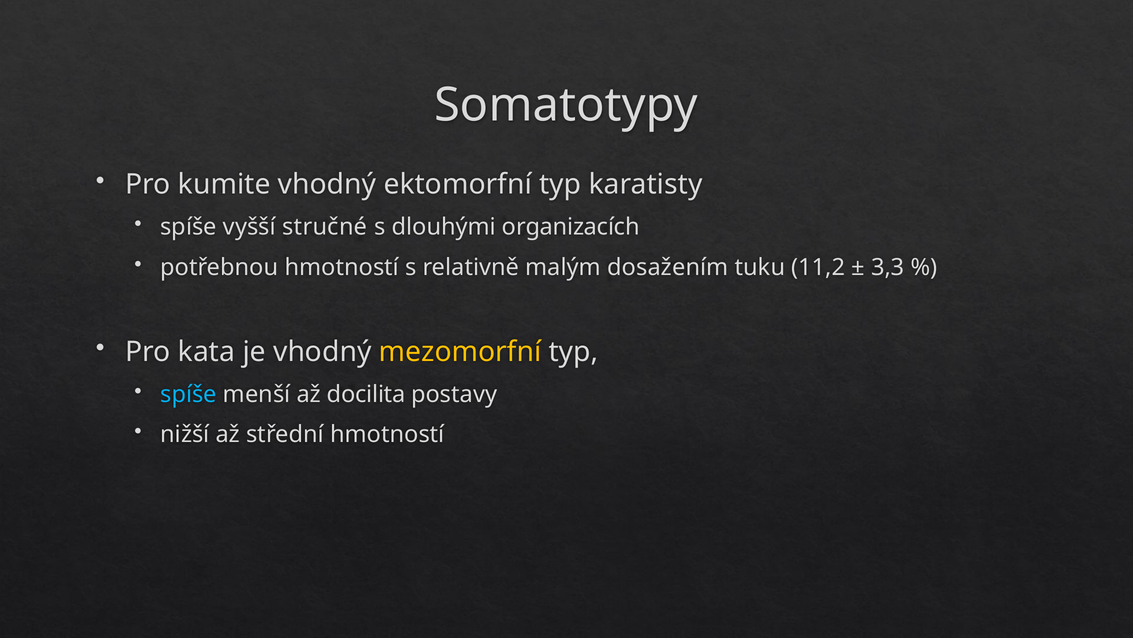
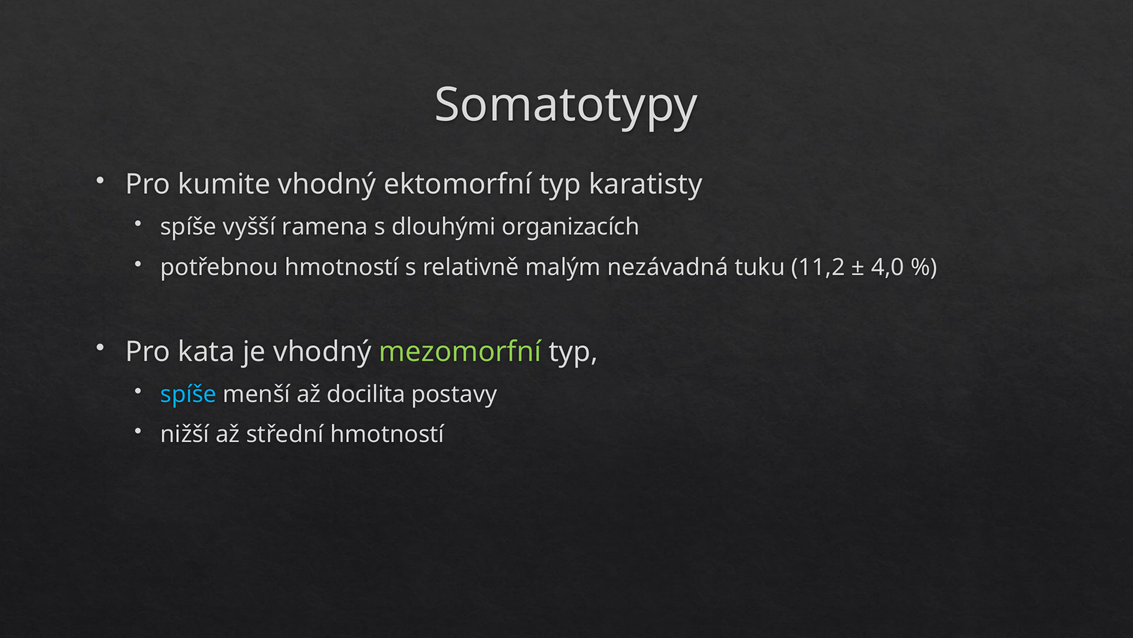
stručné: stručné -> ramena (325, 227)
dosažením: dosažením -> nezávadná (668, 267)
3,3: 3,3 -> 4,0 (888, 267)
mezomorfní colour: yellow -> light green (460, 351)
